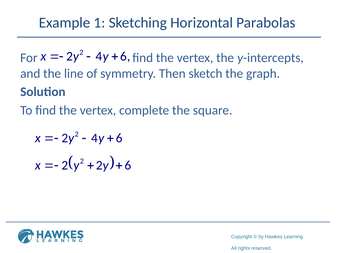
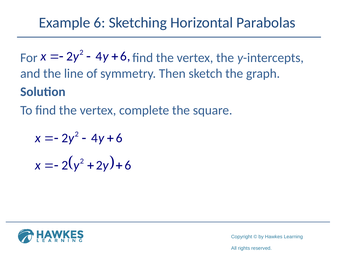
Example 1: 1 -> 6 (100, 23)
